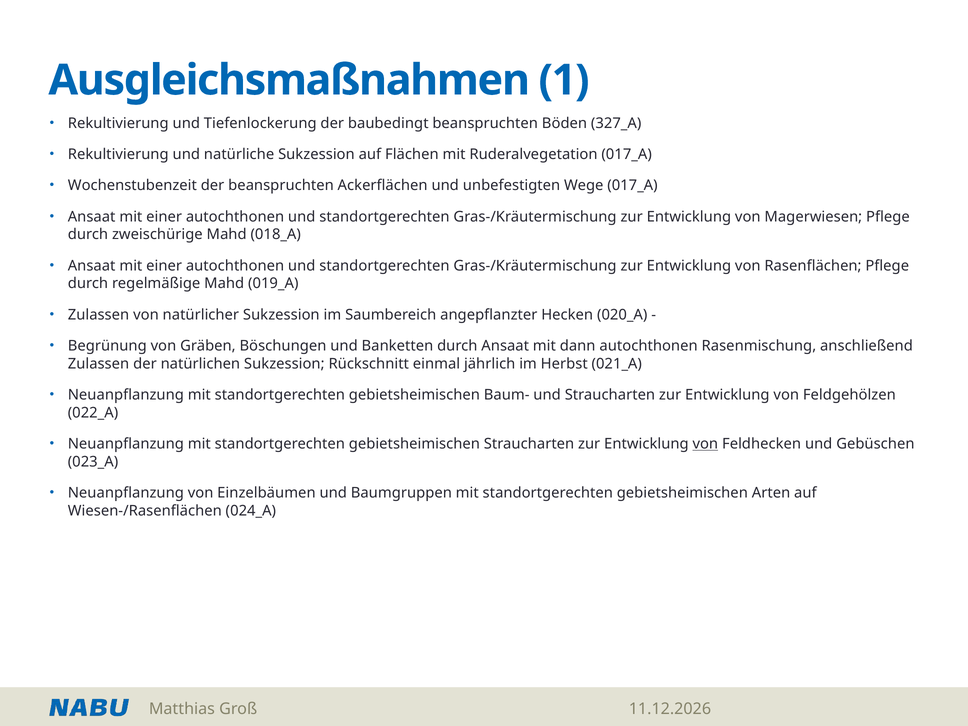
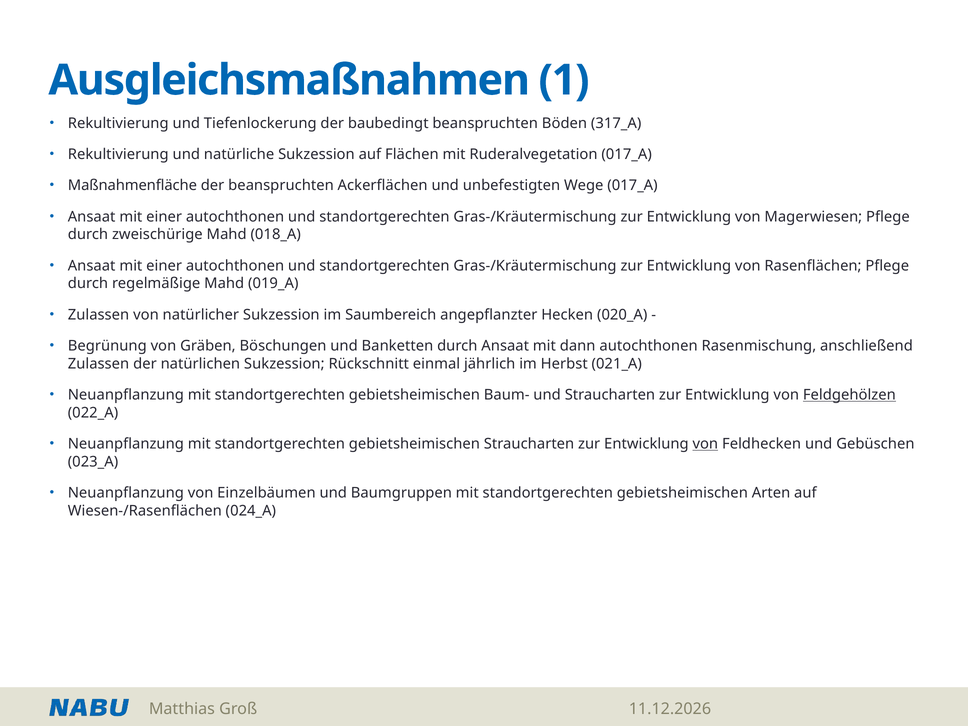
327_A: 327_A -> 317_A (616, 123)
Wochenstubenzeit: Wochenstubenzeit -> Maßnahmenfläche (132, 186)
Feldgehölzen underline: none -> present (849, 395)
